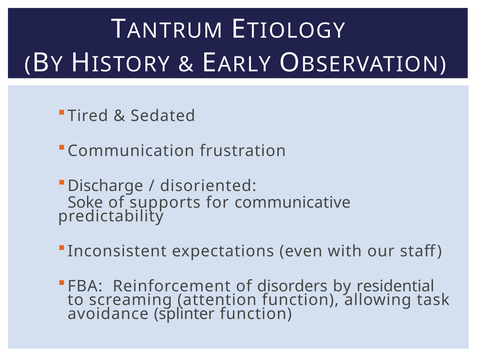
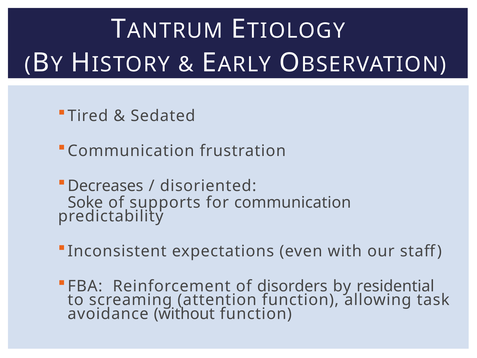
Discharge: Discharge -> Decreases (105, 186)
for communicative: communicative -> communication (293, 202)
splinter: splinter -> without (184, 314)
